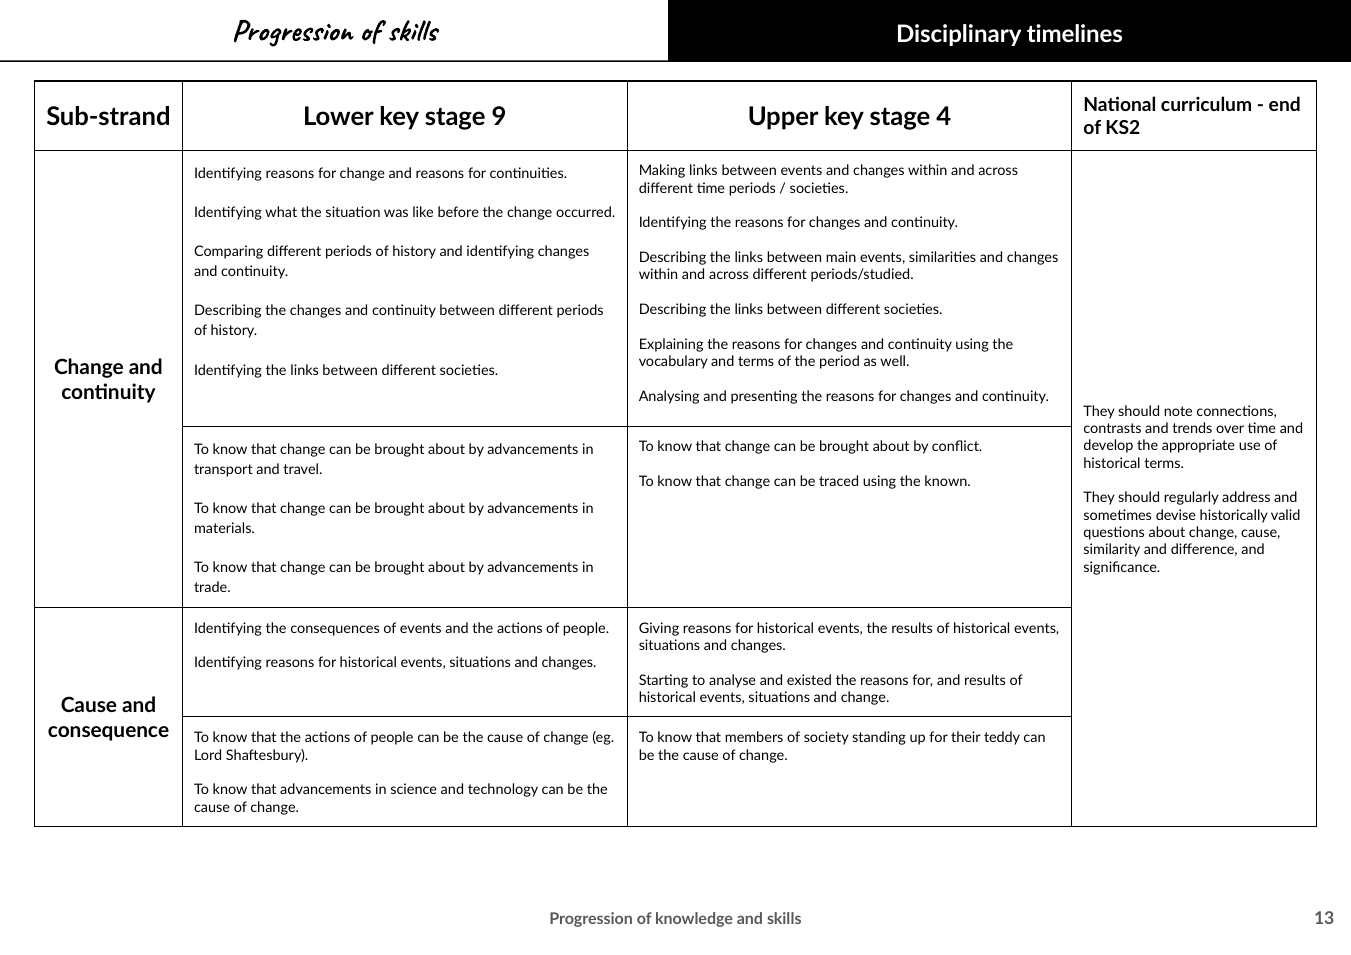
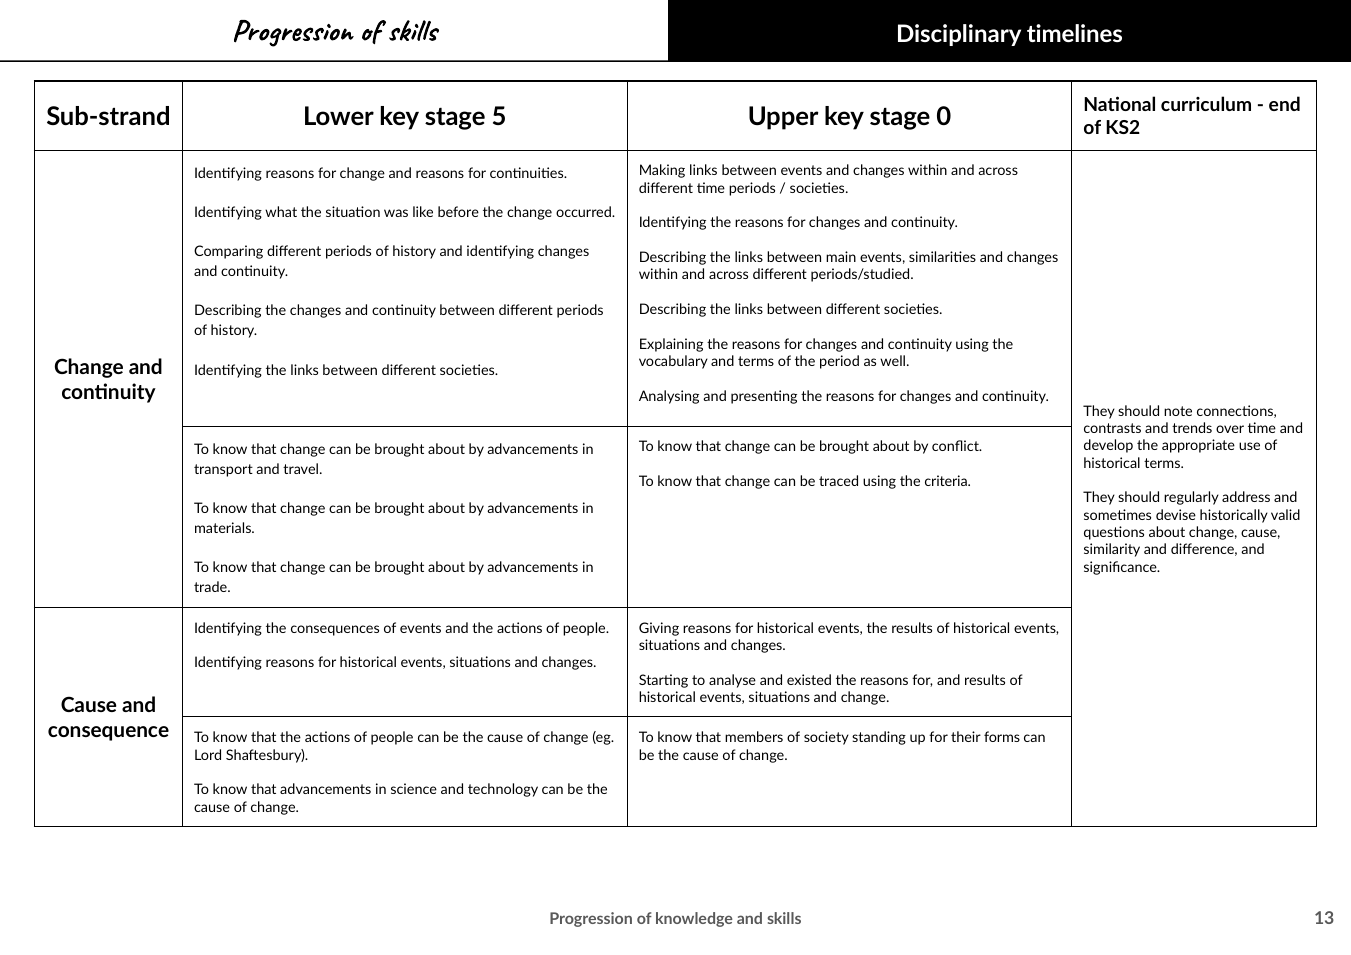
9: 9 -> 5 (499, 117)
4: 4 -> 0 (944, 117)
known: known -> criteria (948, 482)
teddy: teddy -> forms (1002, 738)
